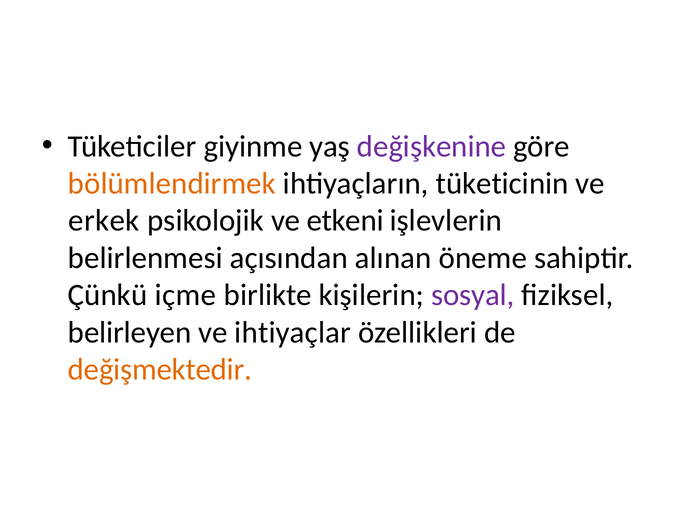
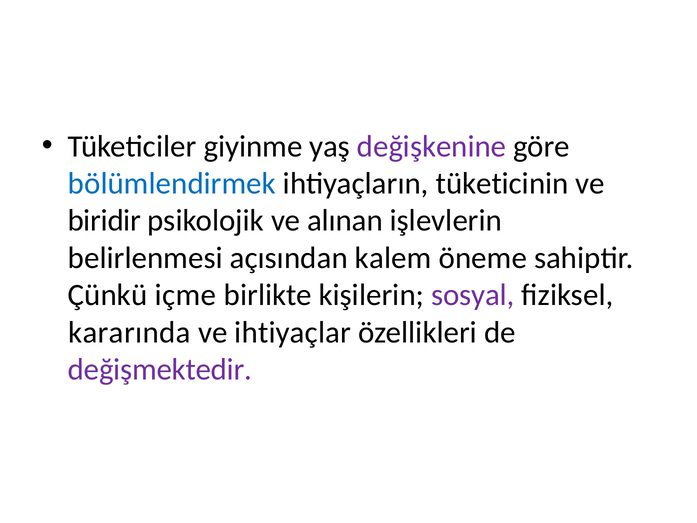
bölümlendirmek colour: orange -> blue (172, 183)
erkek: erkek -> biridir (104, 221)
etkeni: etkeni -> alınan (345, 221)
alınan: alınan -> kalem (393, 258)
belirleyen: belirleyen -> kararında (129, 332)
değişmektedir colour: orange -> purple (160, 369)
